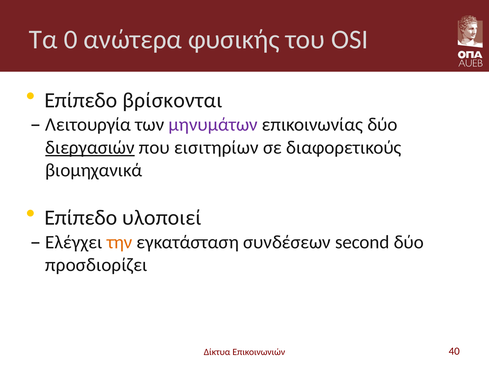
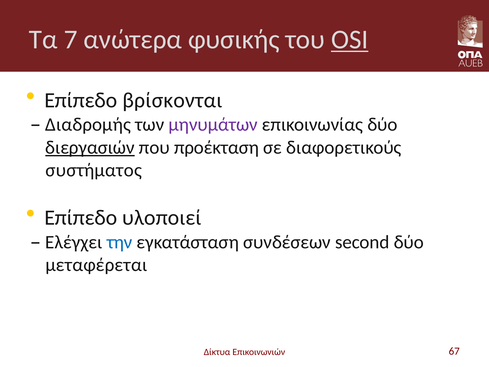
0: 0 -> 7 (71, 40)
OSI underline: none -> present (350, 40)
Λειτουργία: Λειτουργία -> Διαδρομής (88, 125)
εισιτηρίων: εισιτηρίων -> προέκταση (217, 147)
βιομηχανικά: βιομηχανικά -> συστήματος (94, 170)
την colour: orange -> blue (120, 242)
προσδιορίζει: προσδιορίζει -> μεταφέρεται (96, 265)
40: 40 -> 67 (454, 351)
